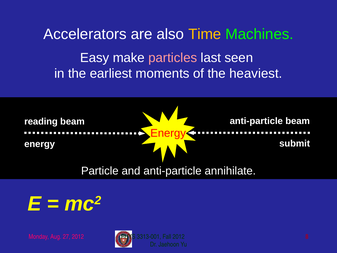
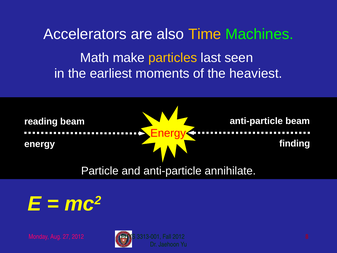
Easy: Easy -> Math (95, 58)
particles colour: pink -> yellow (173, 58)
submit: submit -> finding (295, 143)
